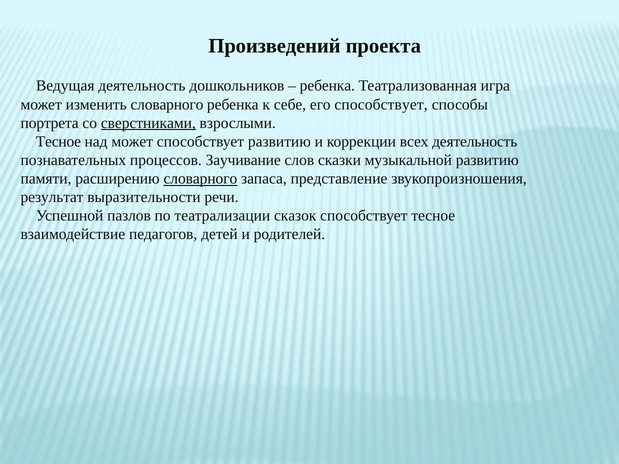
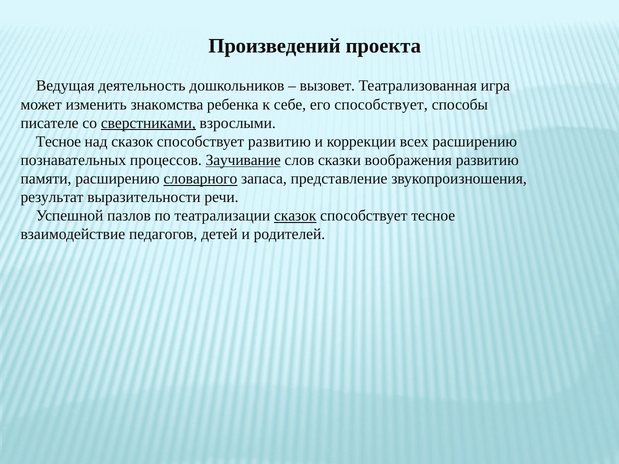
ребенка: ребенка -> вызовет (327, 86)
изменить словарного: словарного -> знакомства (167, 105)
портрета: портрета -> писателе (50, 123)
над может: может -> сказок (132, 142)
всех деятельность: деятельность -> расширению (475, 142)
Заучивание underline: none -> present (243, 160)
музыкальной: музыкальной -> воображения (408, 160)
сказок underline: none -> present (295, 216)
